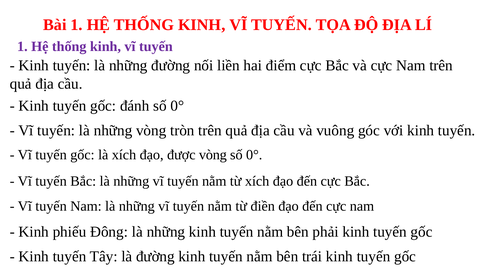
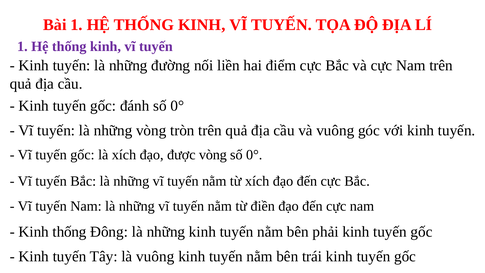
Kinh phiếu: phiếu -> thống (70, 232)
là đường: đường -> vuông (155, 256)
